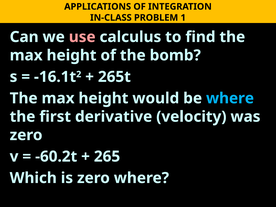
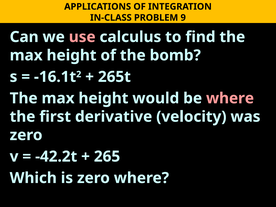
1: 1 -> 9 (183, 18)
where colour: light blue -> pink (230, 98)
-60.2t: -60.2t -> -42.2t (56, 157)
